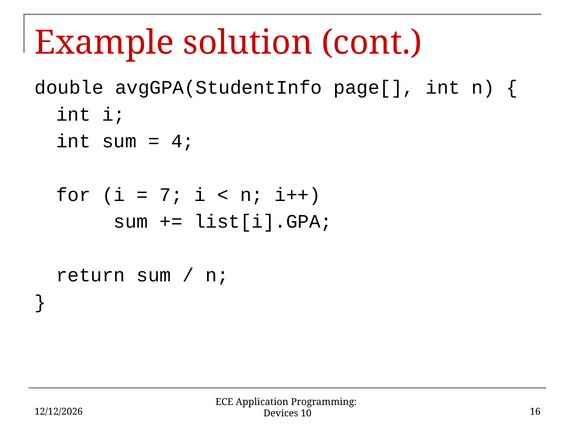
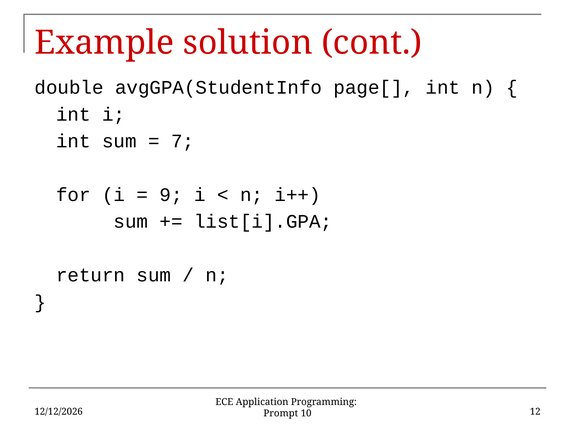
4: 4 -> 7 (183, 141)
7: 7 -> 9 (171, 195)
Devices: Devices -> Prompt (281, 414)
16: 16 -> 12 (535, 412)
